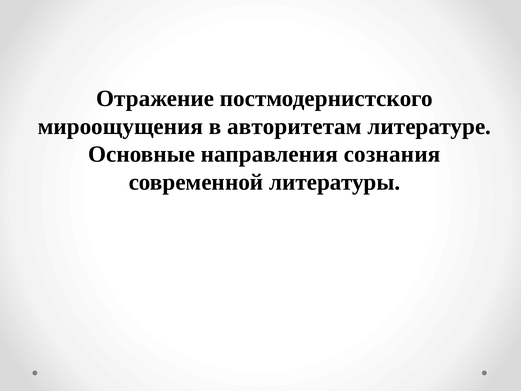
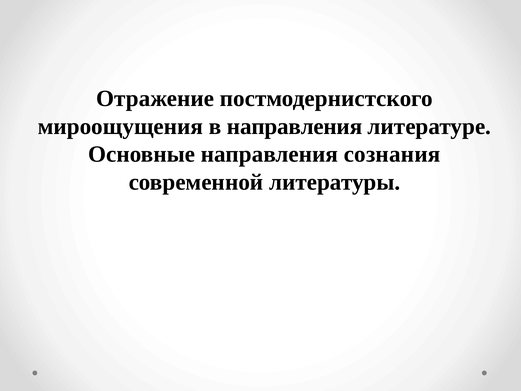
в авторитетам: авторитетам -> направления (295, 126)
